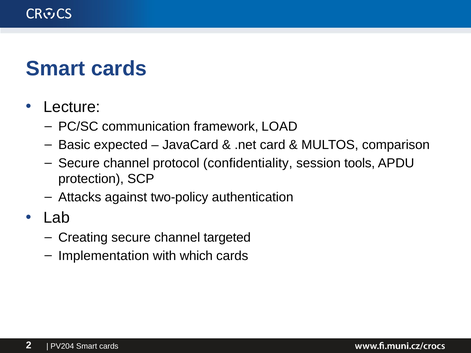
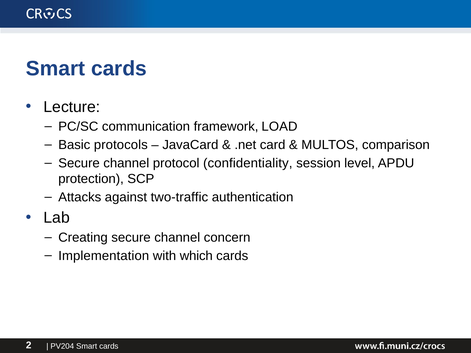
expected: expected -> protocols (121, 145)
tools: tools -> level (360, 163)
two-policy: two-policy -> two-traffic (179, 197)
targeted: targeted -> concern (227, 238)
